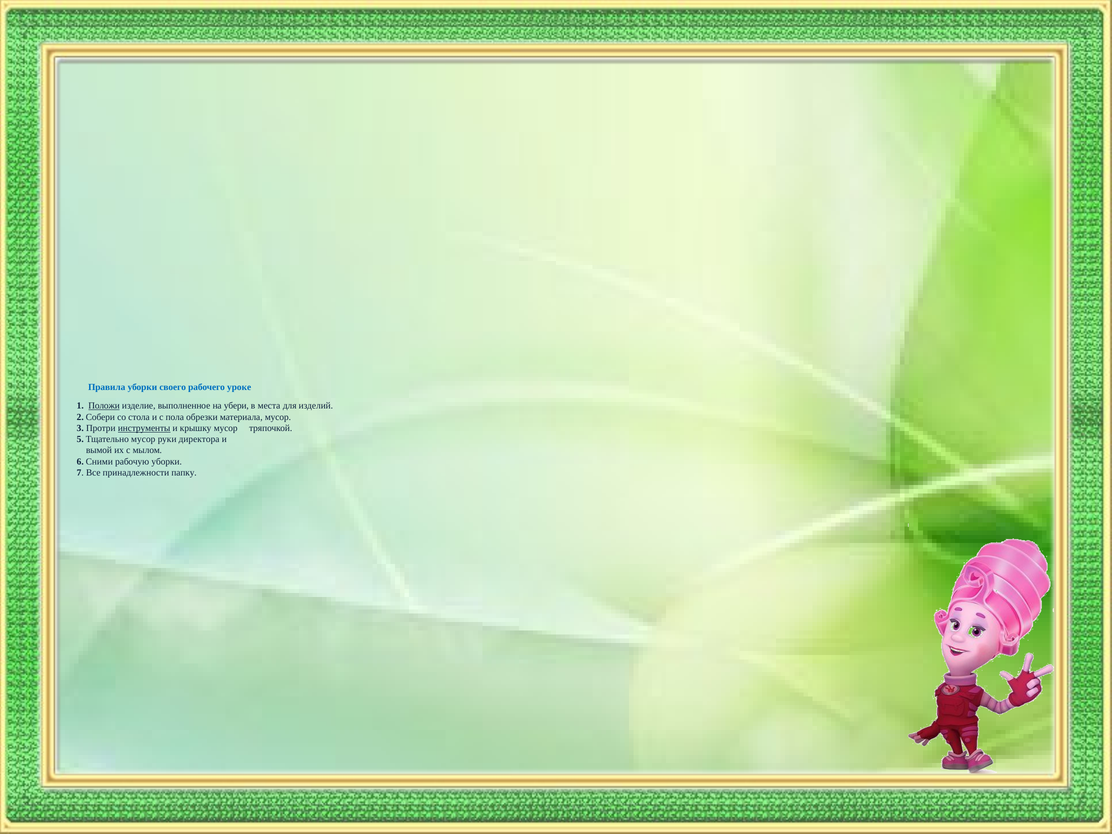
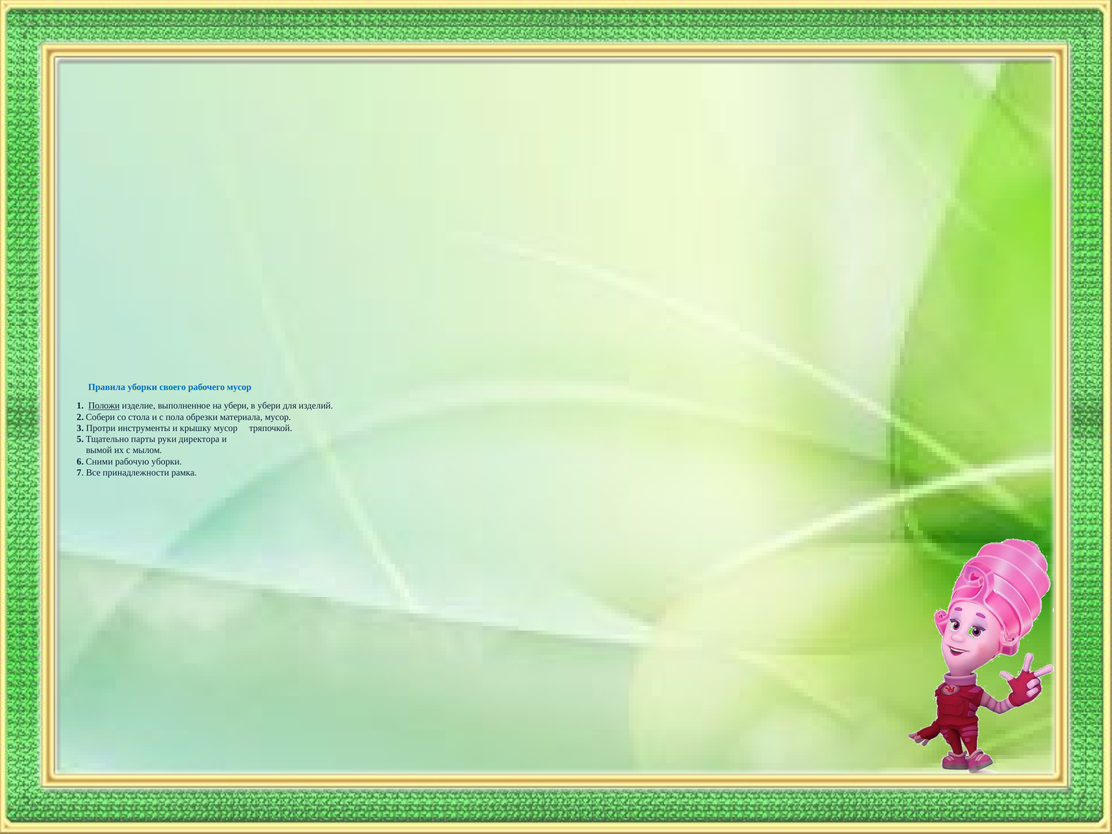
рабочего уроке: уроке -> мусор (239, 387)
в места: места -> убери (269, 406)
инструменты underline: present -> none (144, 428)
Тщательно мусор: мусор -> парты (143, 439)
папку: папку -> рамка (184, 473)
